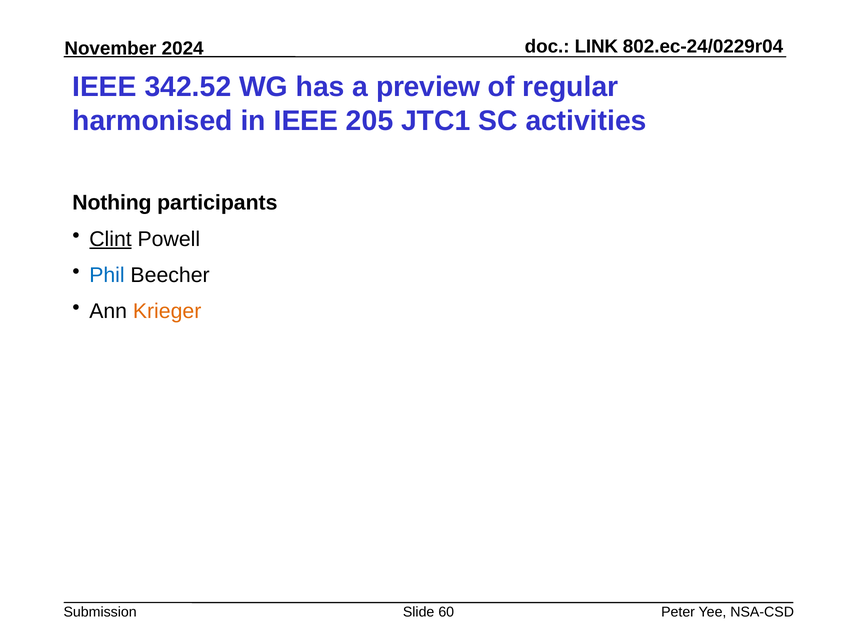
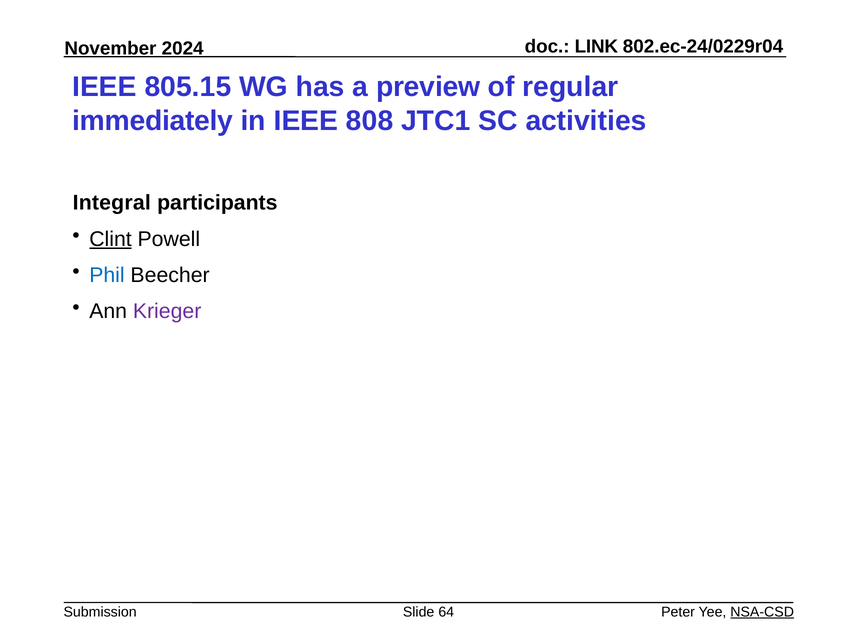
342.52: 342.52 -> 805.15 (188, 87)
harmonised: harmonised -> immediately (153, 121)
205: 205 -> 808 (370, 121)
Nothing: Nothing -> Integral (112, 203)
Krieger colour: orange -> purple (167, 311)
60: 60 -> 64 (446, 611)
NSA-CSD underline: none -> present (762, 611)
